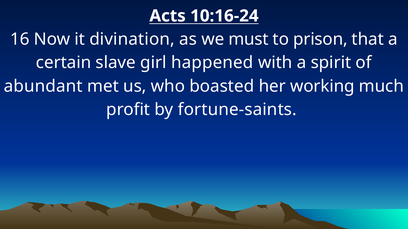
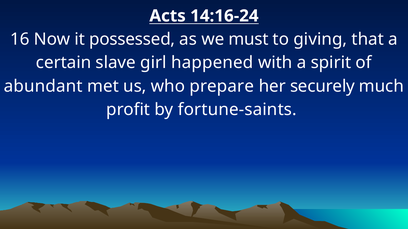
10:16-24: 10:16-24 -> 14:16-24 (224, 16)
divination: divination -> possessed (132, 39)
prison: prison -> giving (320, 39)
boasted: boasted -> prepare (222, 86)
working: working -> securely (322, 86)
